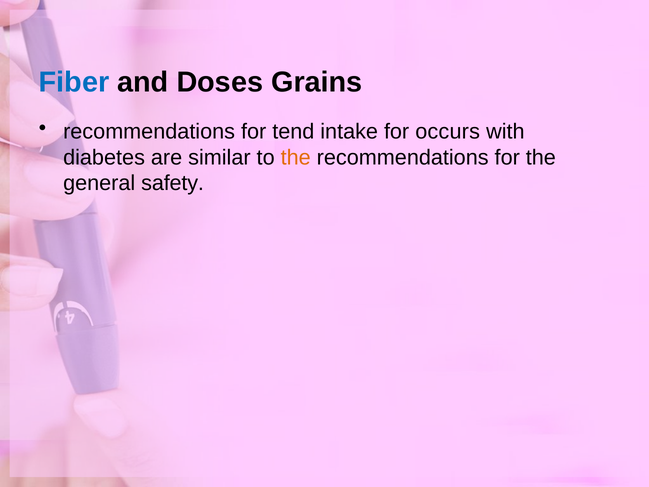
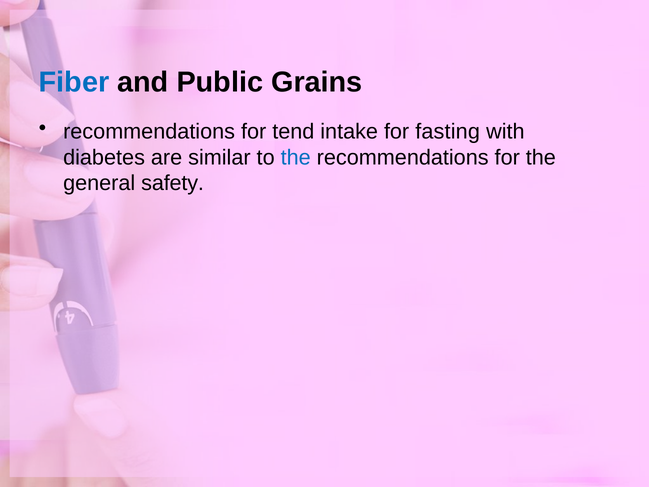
Doses: Doses -> Public (220, 82)
occurs: occurs -> fasting (448, 131)
the colour: orange -> blue (296, 157)
